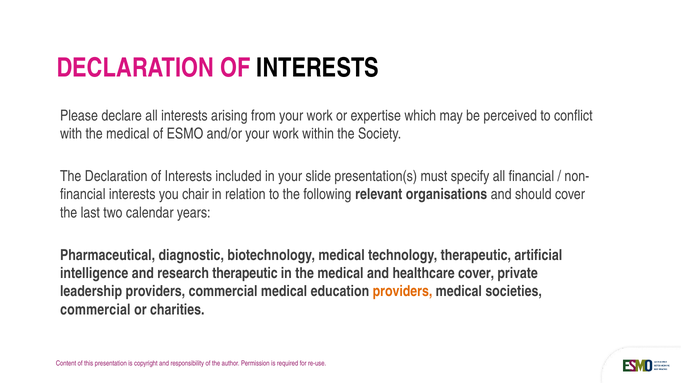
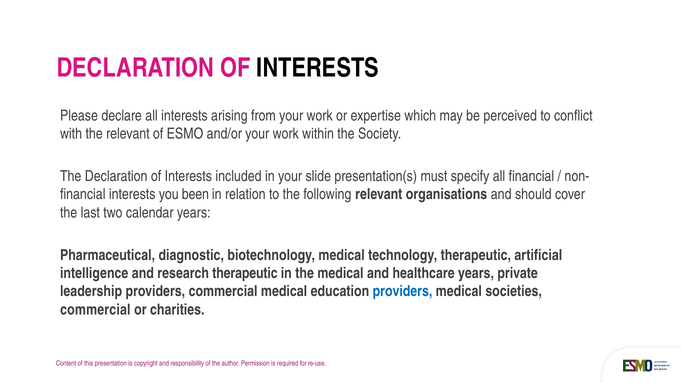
with the medical: medical -> relevant (128, 134)
chair: chair -> been (195, 195)
healthcare cover: cover -> years (476, 273)
providers colour: orange -> blue (403, 291)
